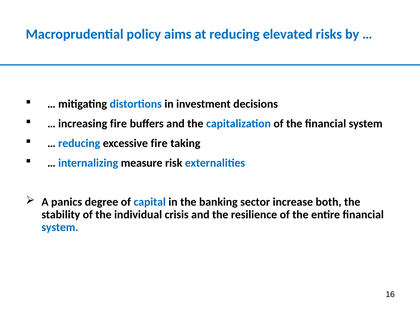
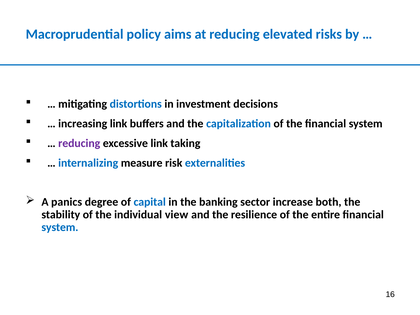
increasing fire: fire -> link (119, 124)
reducing colour: blue -> purple (79, 143)
excessive fire: fire -> link (159, 143)
crisis: crisis -> view (177, 215)
